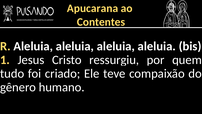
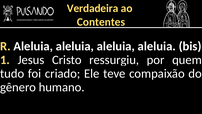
Apucarana: Apucarana -> Verdadeira (93, 8)
